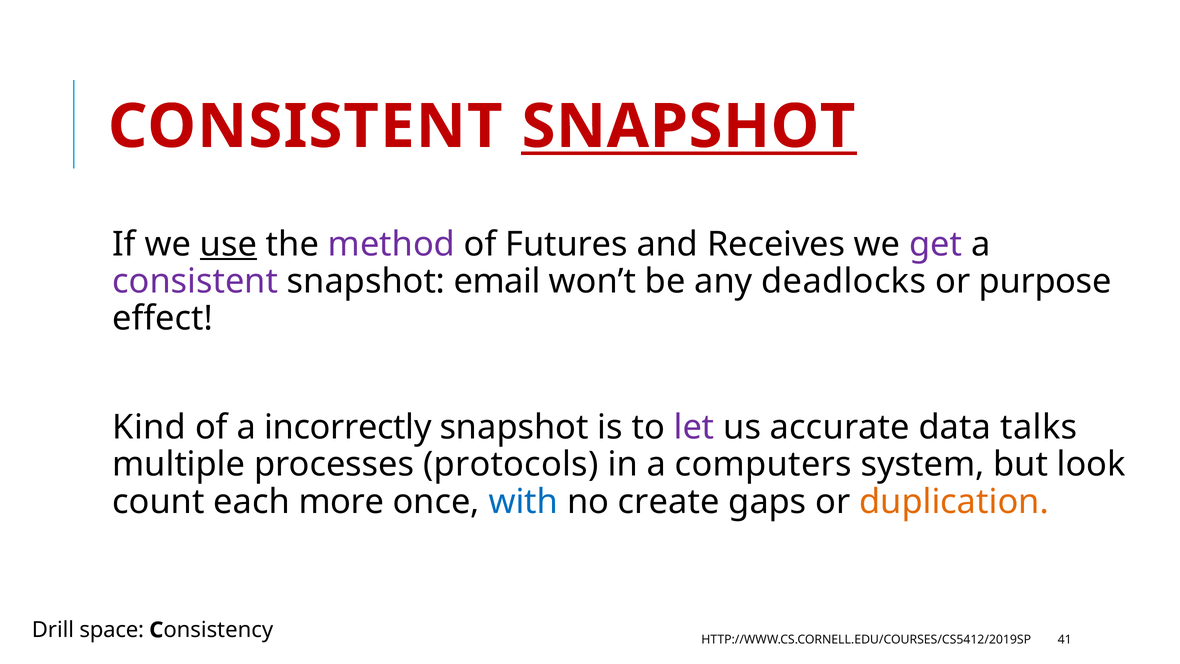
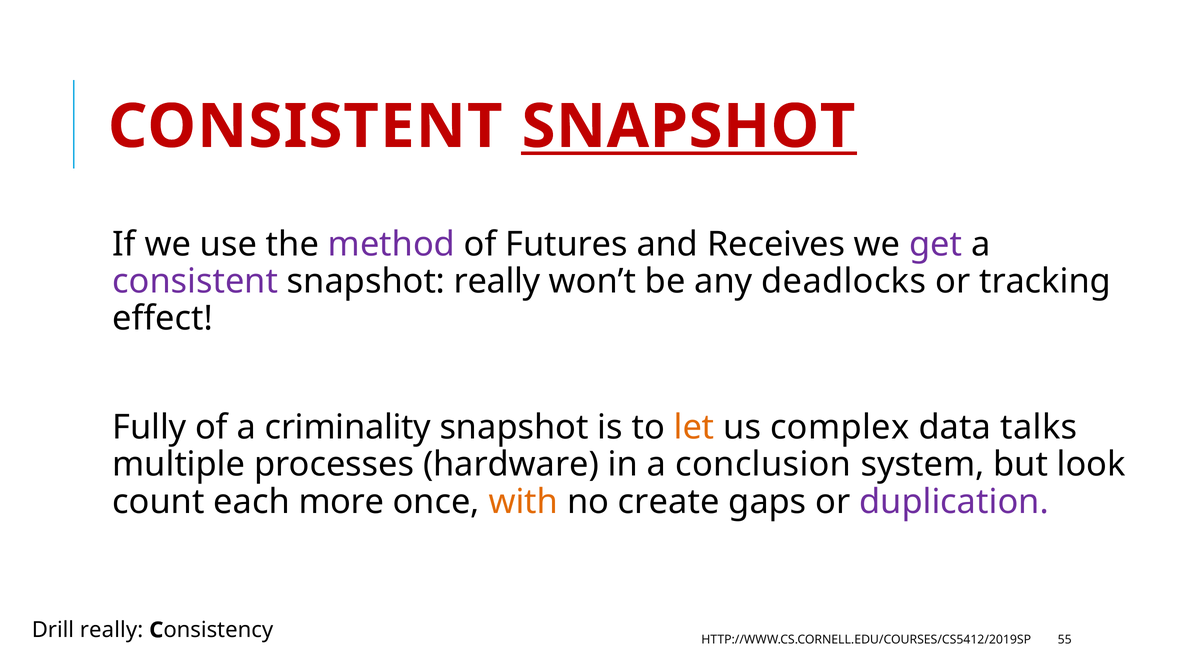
use underline: present -> none (229, 244)
snapshot email: email -> really (497, 281)
purpose: purpose -> tracking (1045, 281)
Kind: Kind -> Fully (149, 427)
incorrectly: incorrectly -> criminality (348, 427)
let colour: purple -> orange (694, 427)
accurate: accurate -> complex (840, 427)
protocols: protocols -> hardware (511, 464)
computers: computers -> conclusion (763, 464)
with colour: blue -> orange (523, 502)
duplication colour: orange -> purple (954, 502)
Drill space: space -> really (112, 630)
41: 41 -> 55 (1065, 639)
